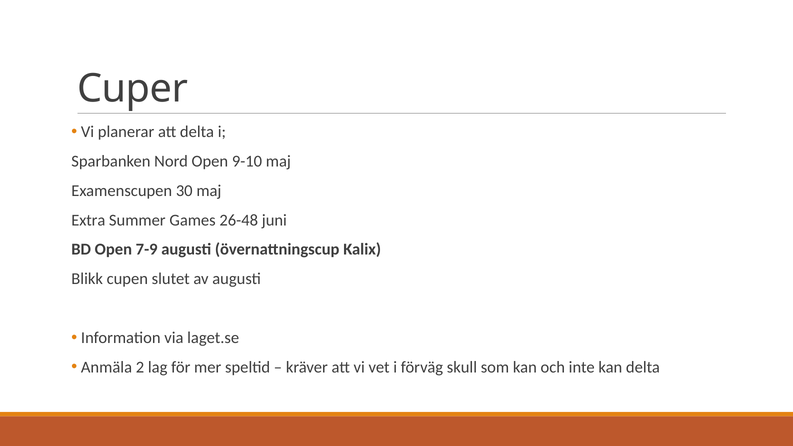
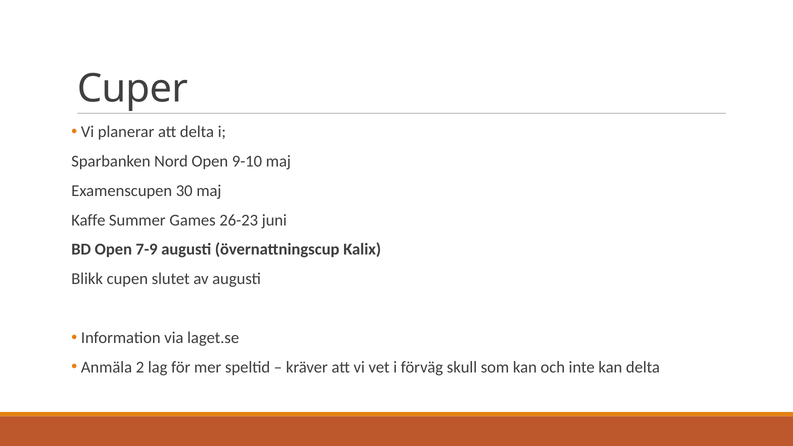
Extra: Extra -> Kaffe (88, 220)
26-48: 26-48 -> 26-23 (239, 220)
